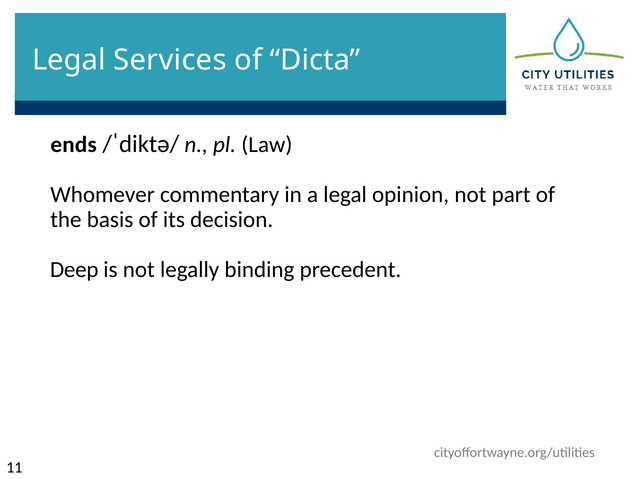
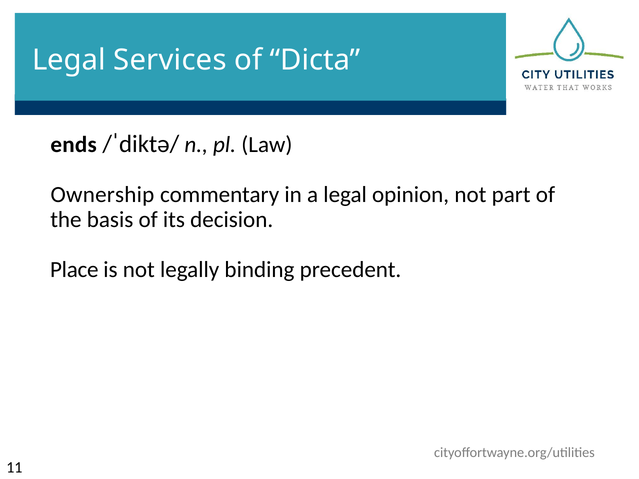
Whomever: Whomever -> Ownership (102, 195)
Deep: Deep -> Place (74, 270)
